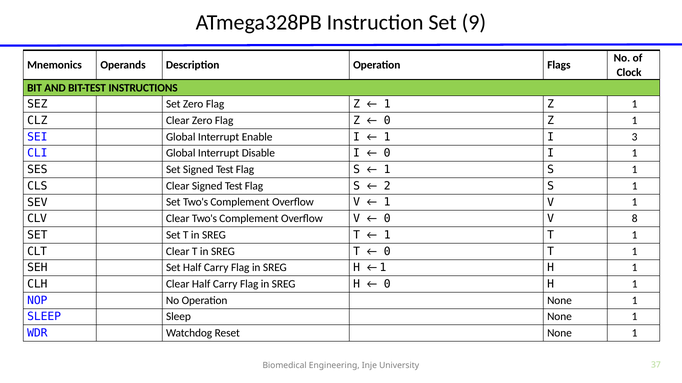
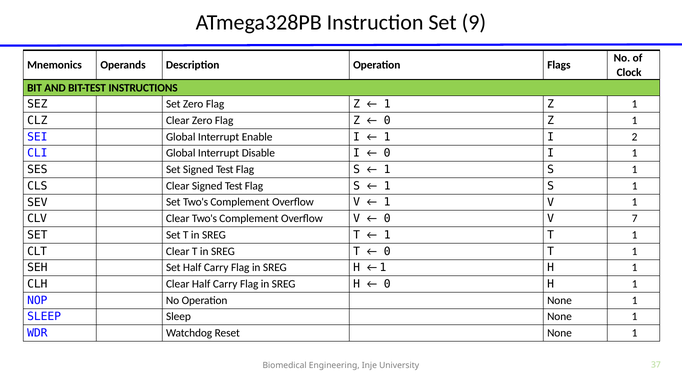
3: 3 -> 2 (635, 137)
2: 2 -> 1 (387, 186)
8: 8 -> 7 (635, 219)
